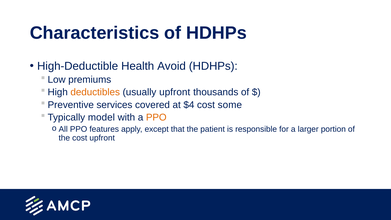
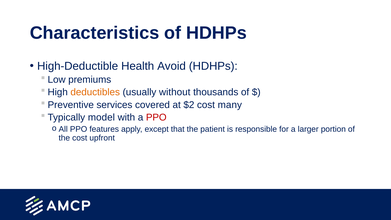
usually upfront: upfront -> without (175, 92)
$4: $4 -> $2 (189, 105)
some: some -> many (230, 105)
PPO colour: orange -> red (156, 117)
